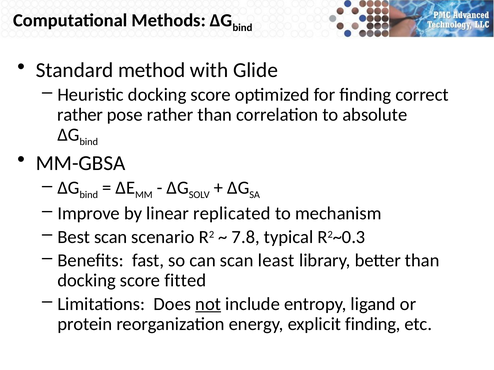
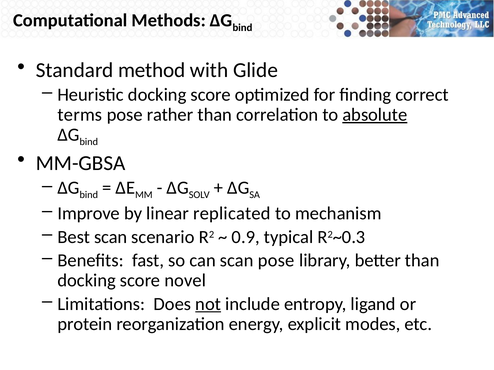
rather: rather -> terms (80, 115)
absolute underline: none -> present (375, 115)
7.8: 7.8 -> 0.9 (246, 237)
scan least: least -> pose (276, 261)
fitted: fitted -> novel (185, 281)
explicit finding: finding -> modes (373, 324)
